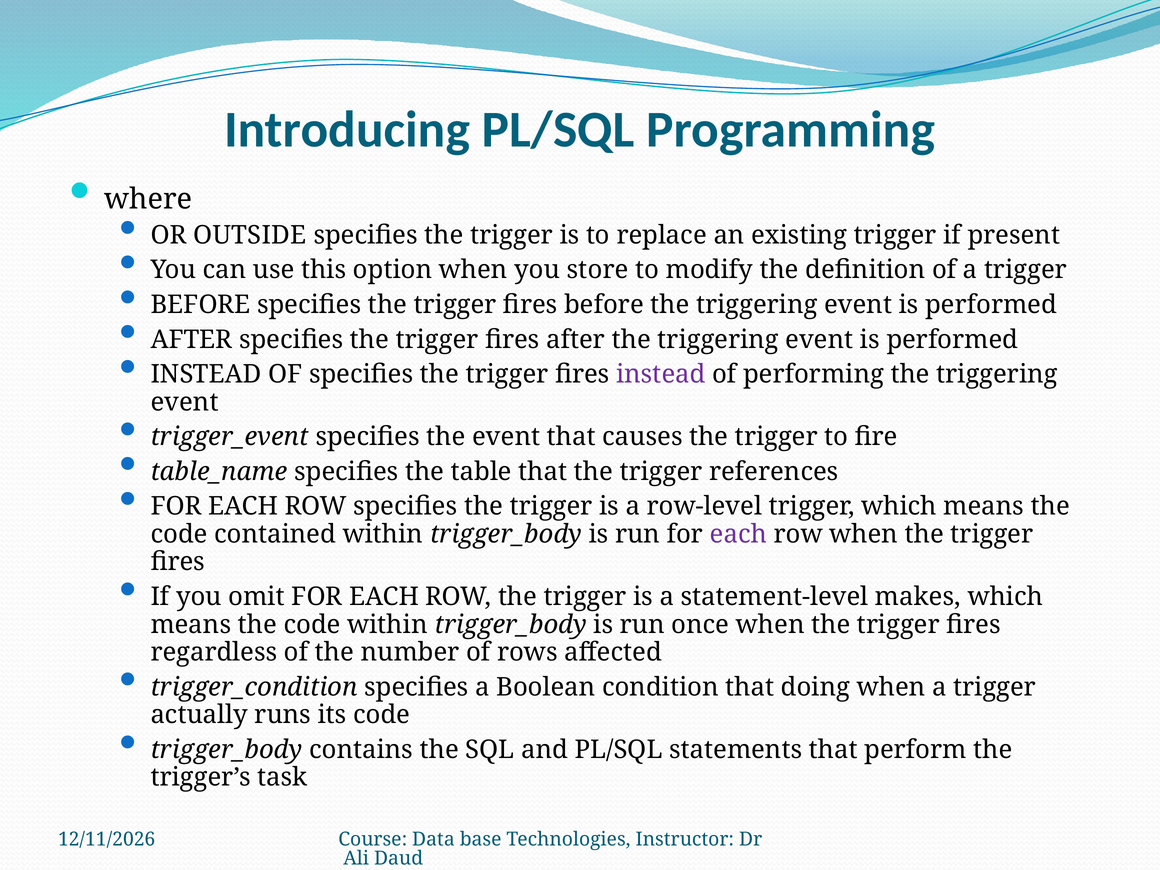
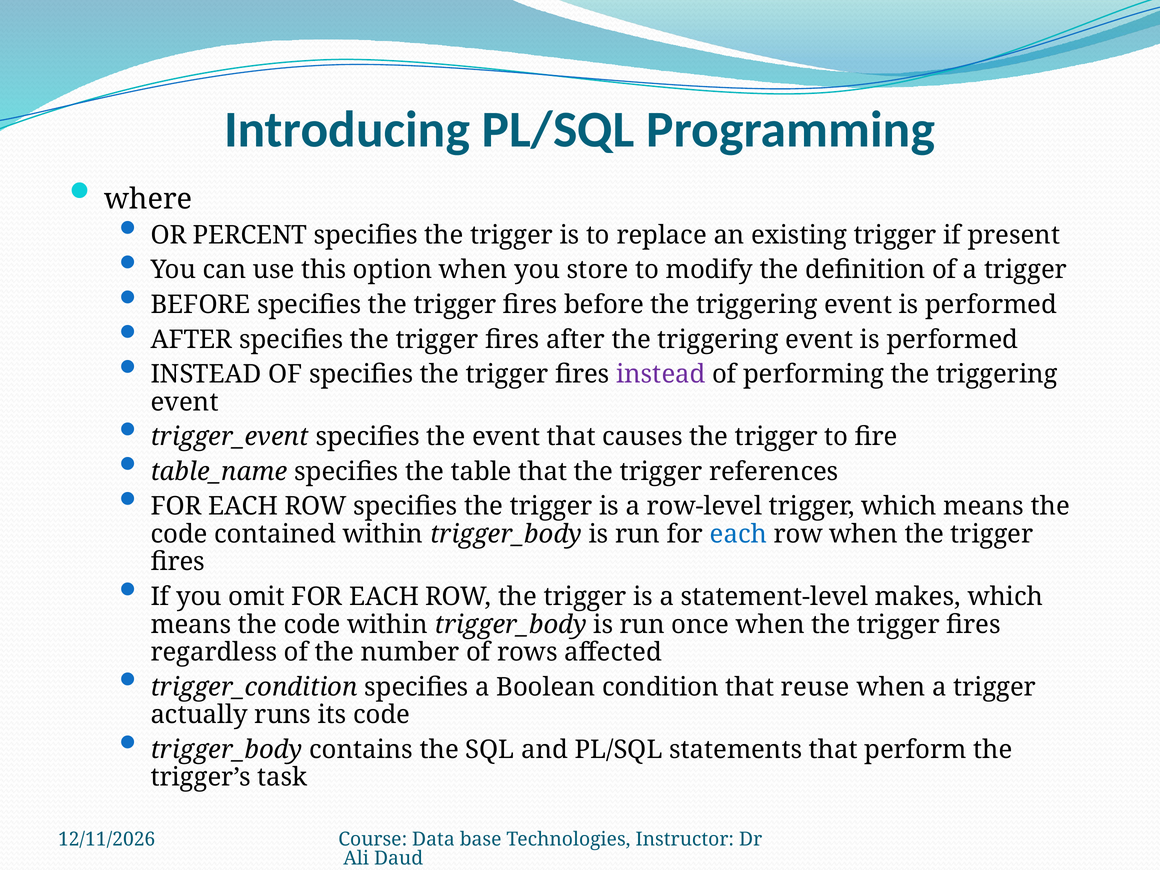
OUTSIDE: OUTSIDE -> PERCENT (250, 235)
each colour: purple -> blue (738, 534)
doing: doing -> reuse (815, 687)
